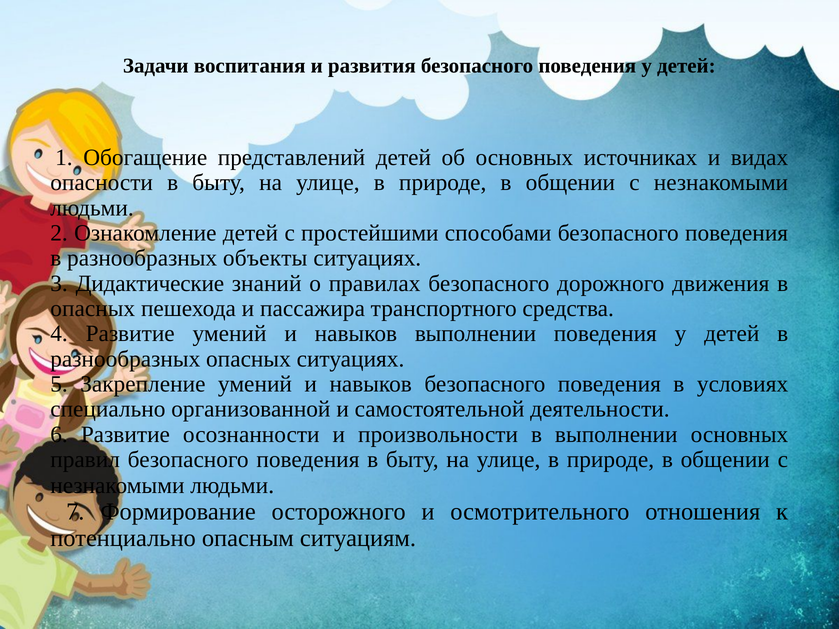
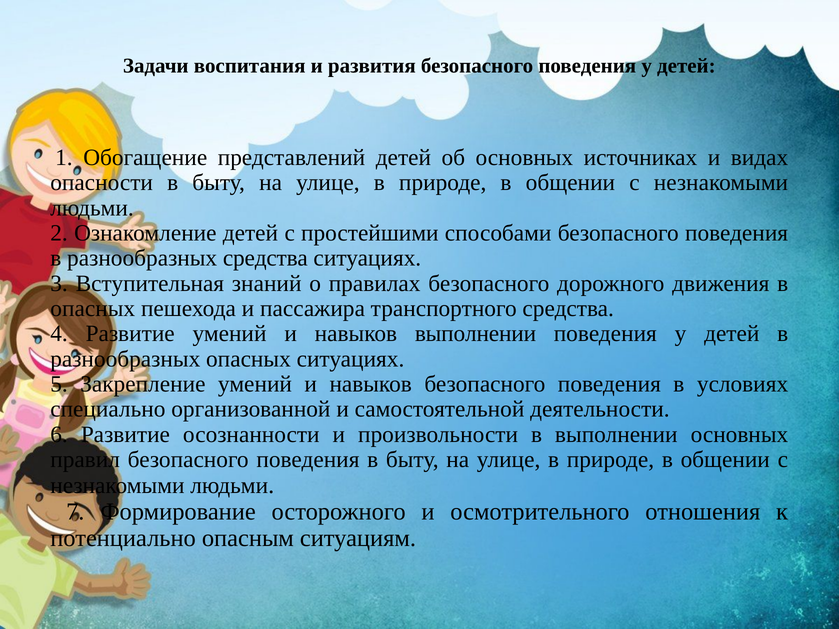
разнообразных объекты: объекты -> средства (265, 258)
Дидактические: Дидактические -> Вступительная (150, 283)
